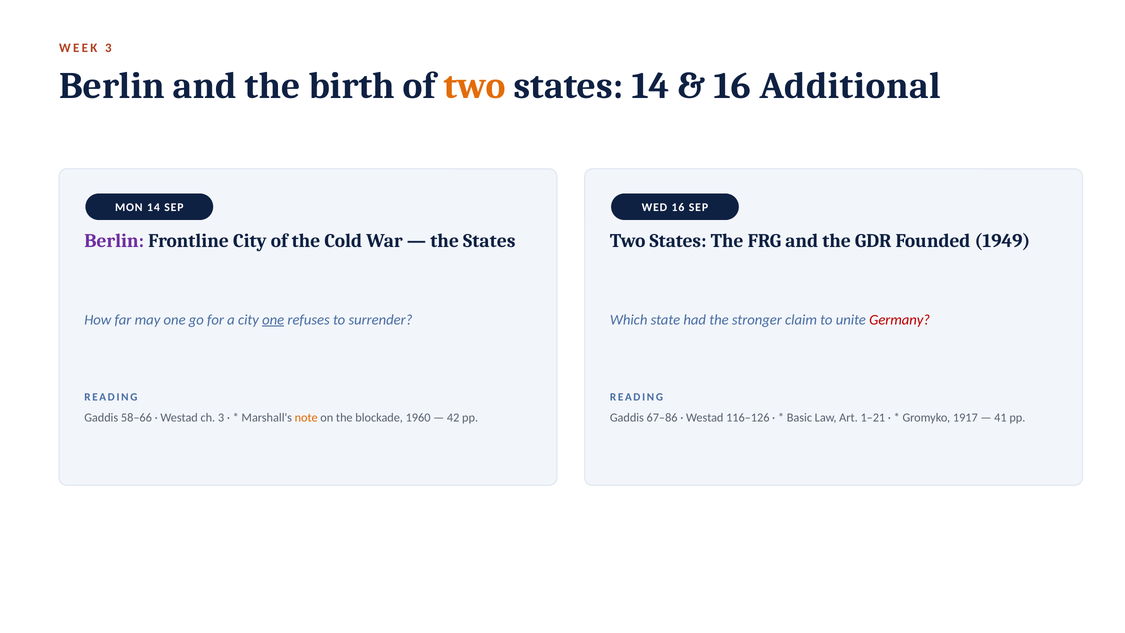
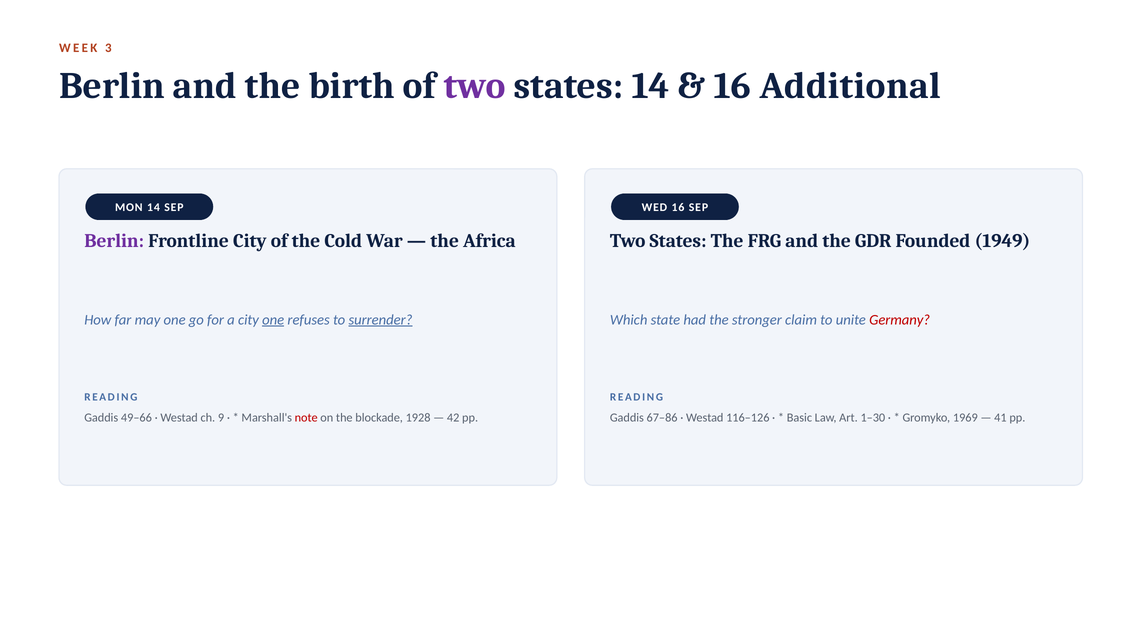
two colour: orange -> purple (475, 86)
the States: States -> Africa (489, 241)
surrender underline: none -> present (381, 320)
58–66: 58–66 -> 49–66 (136, 417)
ch 3: 3 -> 9 (221, 417)
note colour: orange -> red (306, 417)
1960: 1960 -> 1928 (418, 417)
1–21: 1–21 -> 1–30 (873, 417)
1917: 1917 -> 1969 (965, 417)
